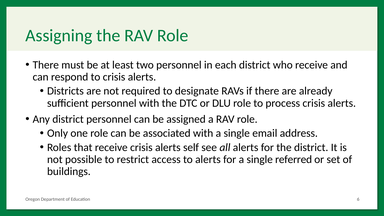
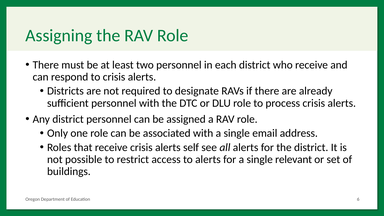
referred: referred -> relevant (294, 159)
